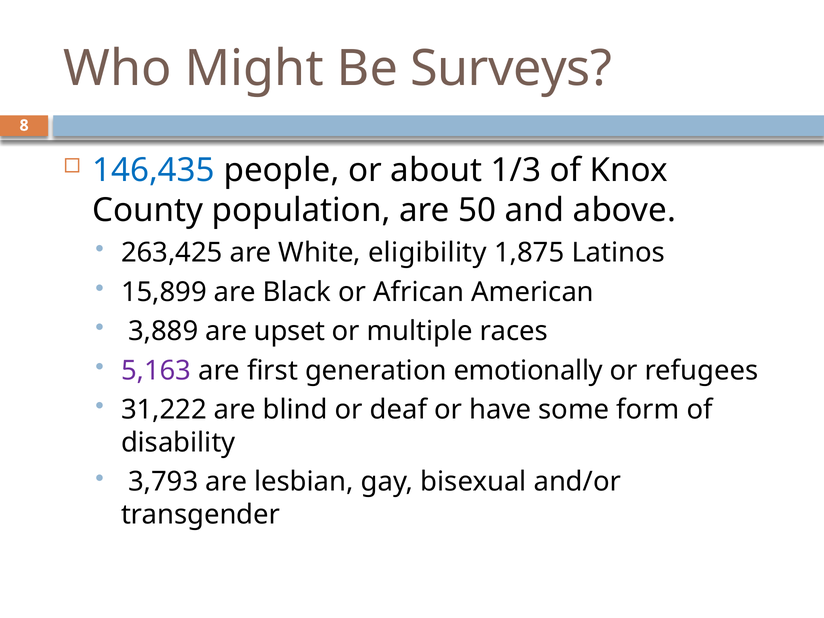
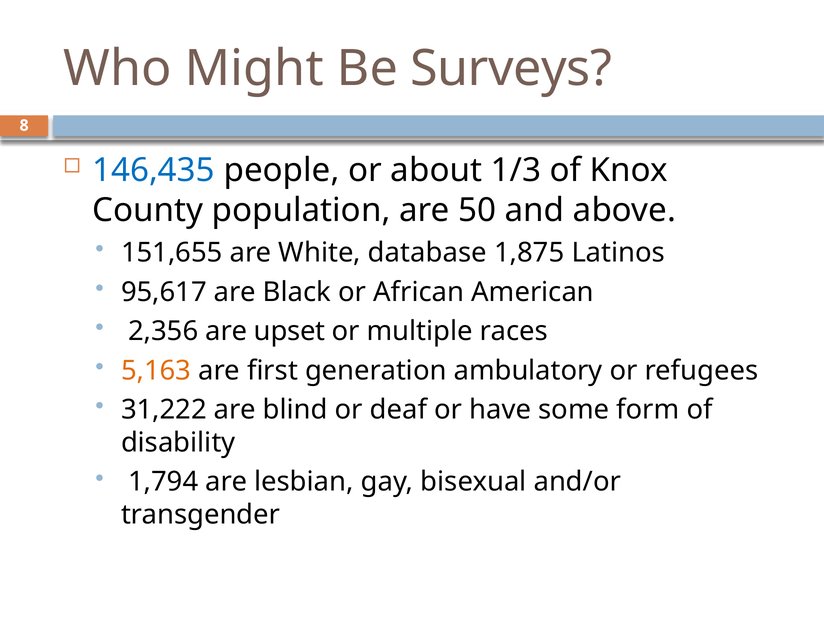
263,425: 263,425 -> 151,655 (172, 253)
eligibility: eligibility -> database (427, 253)
15,899: 15,899 -> 95,617 (164, 292)
3,889: 3,889 -> 2,356 (163, 331)
5,163 colour: purple -> orange (156, 370)
emotionally: emotionally -> ambulatory (528, 370)
3,793: 3,793 -> 1,794 (163, 482)
